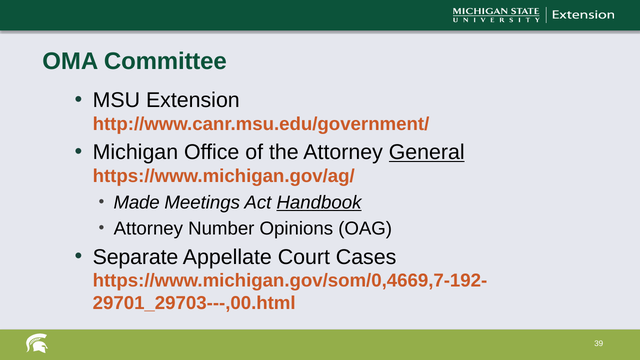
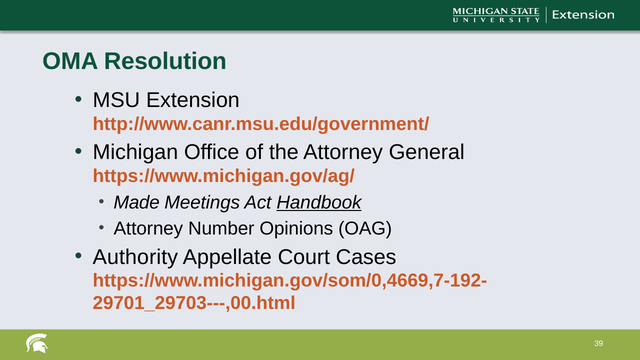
Committee: Committee -> Resolution (165, 61)
General underline: present -> none (427, 152)
Separate: Separate -> Authority (135, 257)
